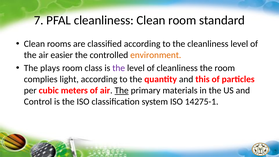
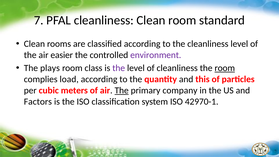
environment colour: orange -> purple (156, 55)
room underline: none -> present (225, 68)
light: light -> load (69, 79)
materials: materials -> company (180, 90)
Control: Control -> Factors (38, 102)
14275-1: 14275-1 -> 42970-1 (202, 102)
